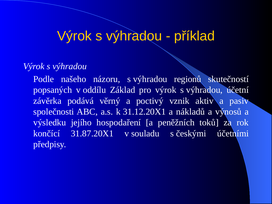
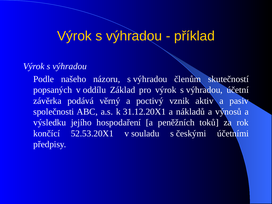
regionů: regionů -> členům (188, 79)
31.87.20X1: 31.87.20X1 -> 52.53.20X1 (92, 133)
